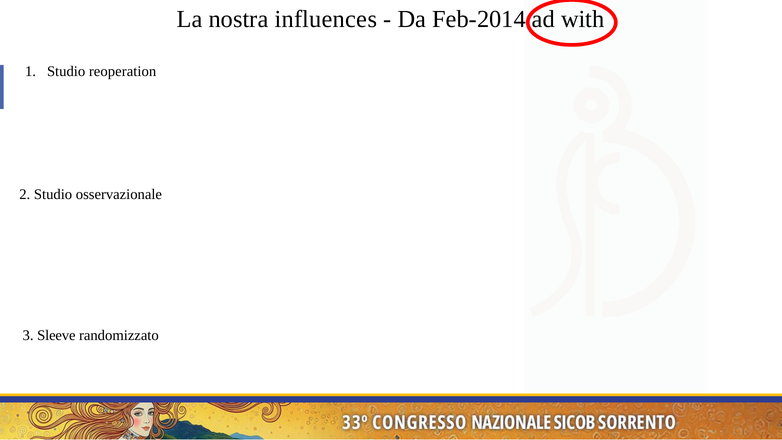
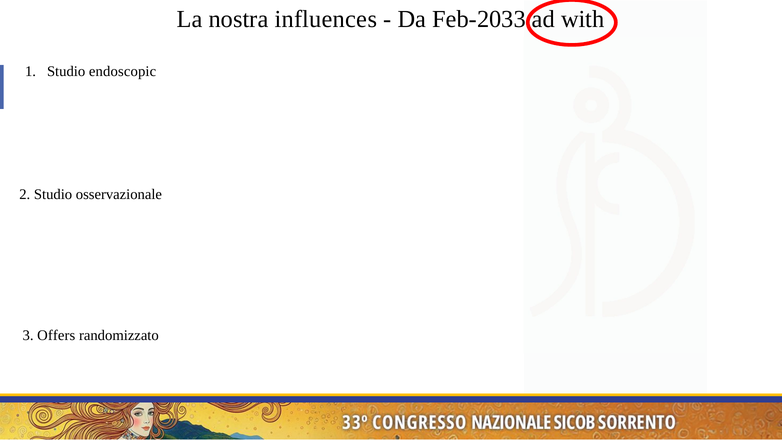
Feb-2014: Feb-2014 -> Feb-2033 (479, 19)
reoperation: reoperation -> endoscopic (123, 71)
Sleeve: Sleeve -> Offers (56, 335)
